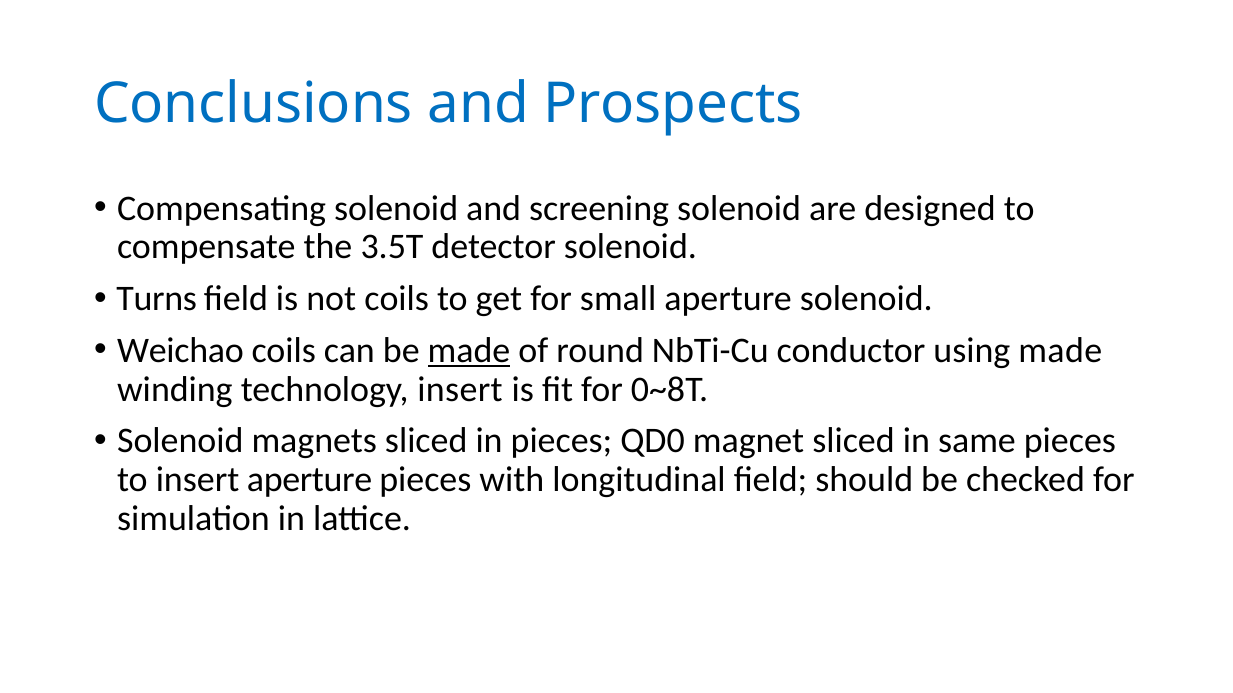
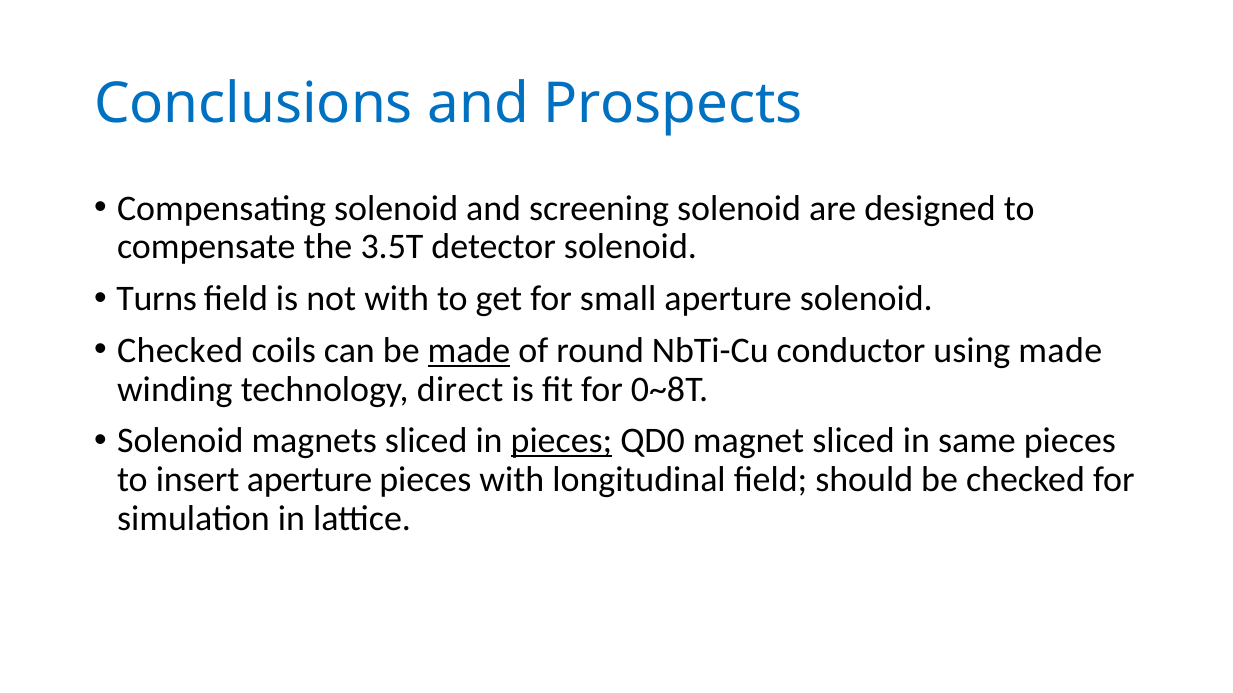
not coils: coils -> with (397, 299)
Weichao: Weichao -> Checked (180, 351)
technology insert: insert -> direct (460, 390)
pieces underline: none -> present (561, 441)
